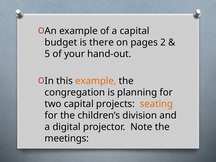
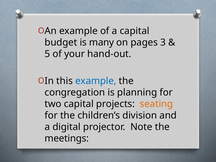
there: there -> many (102, 42)
2: 2 -> 3 (163, 42)
example colour: orange -> blue (96, 81)
